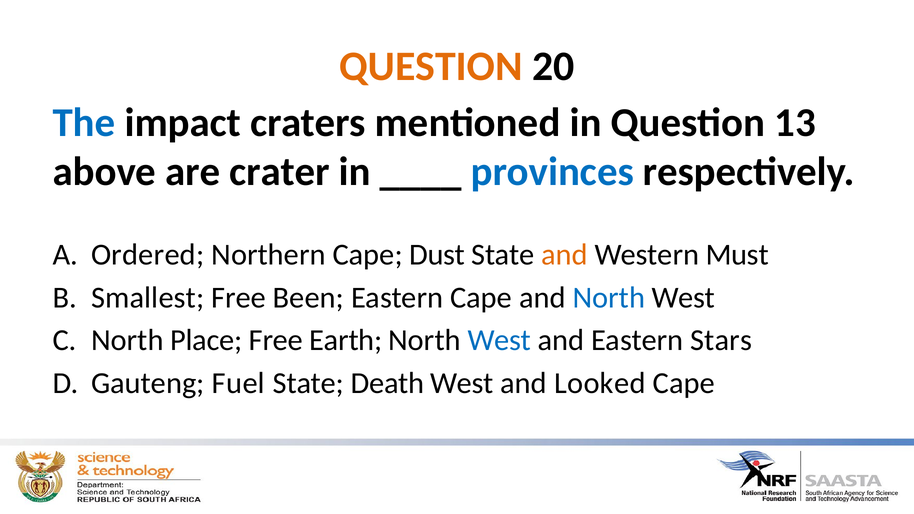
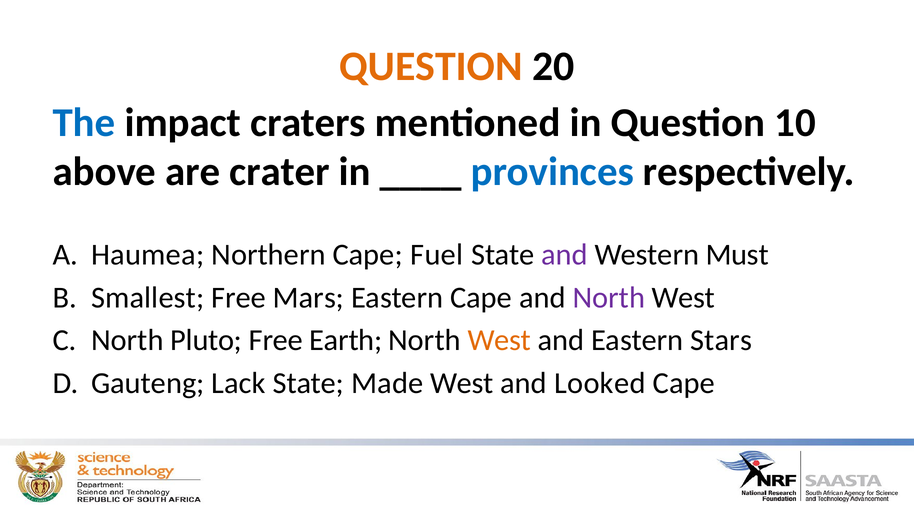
13: 13 -> 10 (795, 123)
Ordered: Ordered -> Haumea (148, 255)
Dust: Dust -> Fuel (437, 255)
and colour: orange -> purple (564, 255)
Been: Been -> Mars (308, 298)
North colour: blue -> purple (609, 298)
Place: Place -> Pluto (206, 340)
West colour: blue -> orange (499, 340)
Fuel: Fuel -> Lack (239, 383)
Death: Death -> Made (387, 383)
